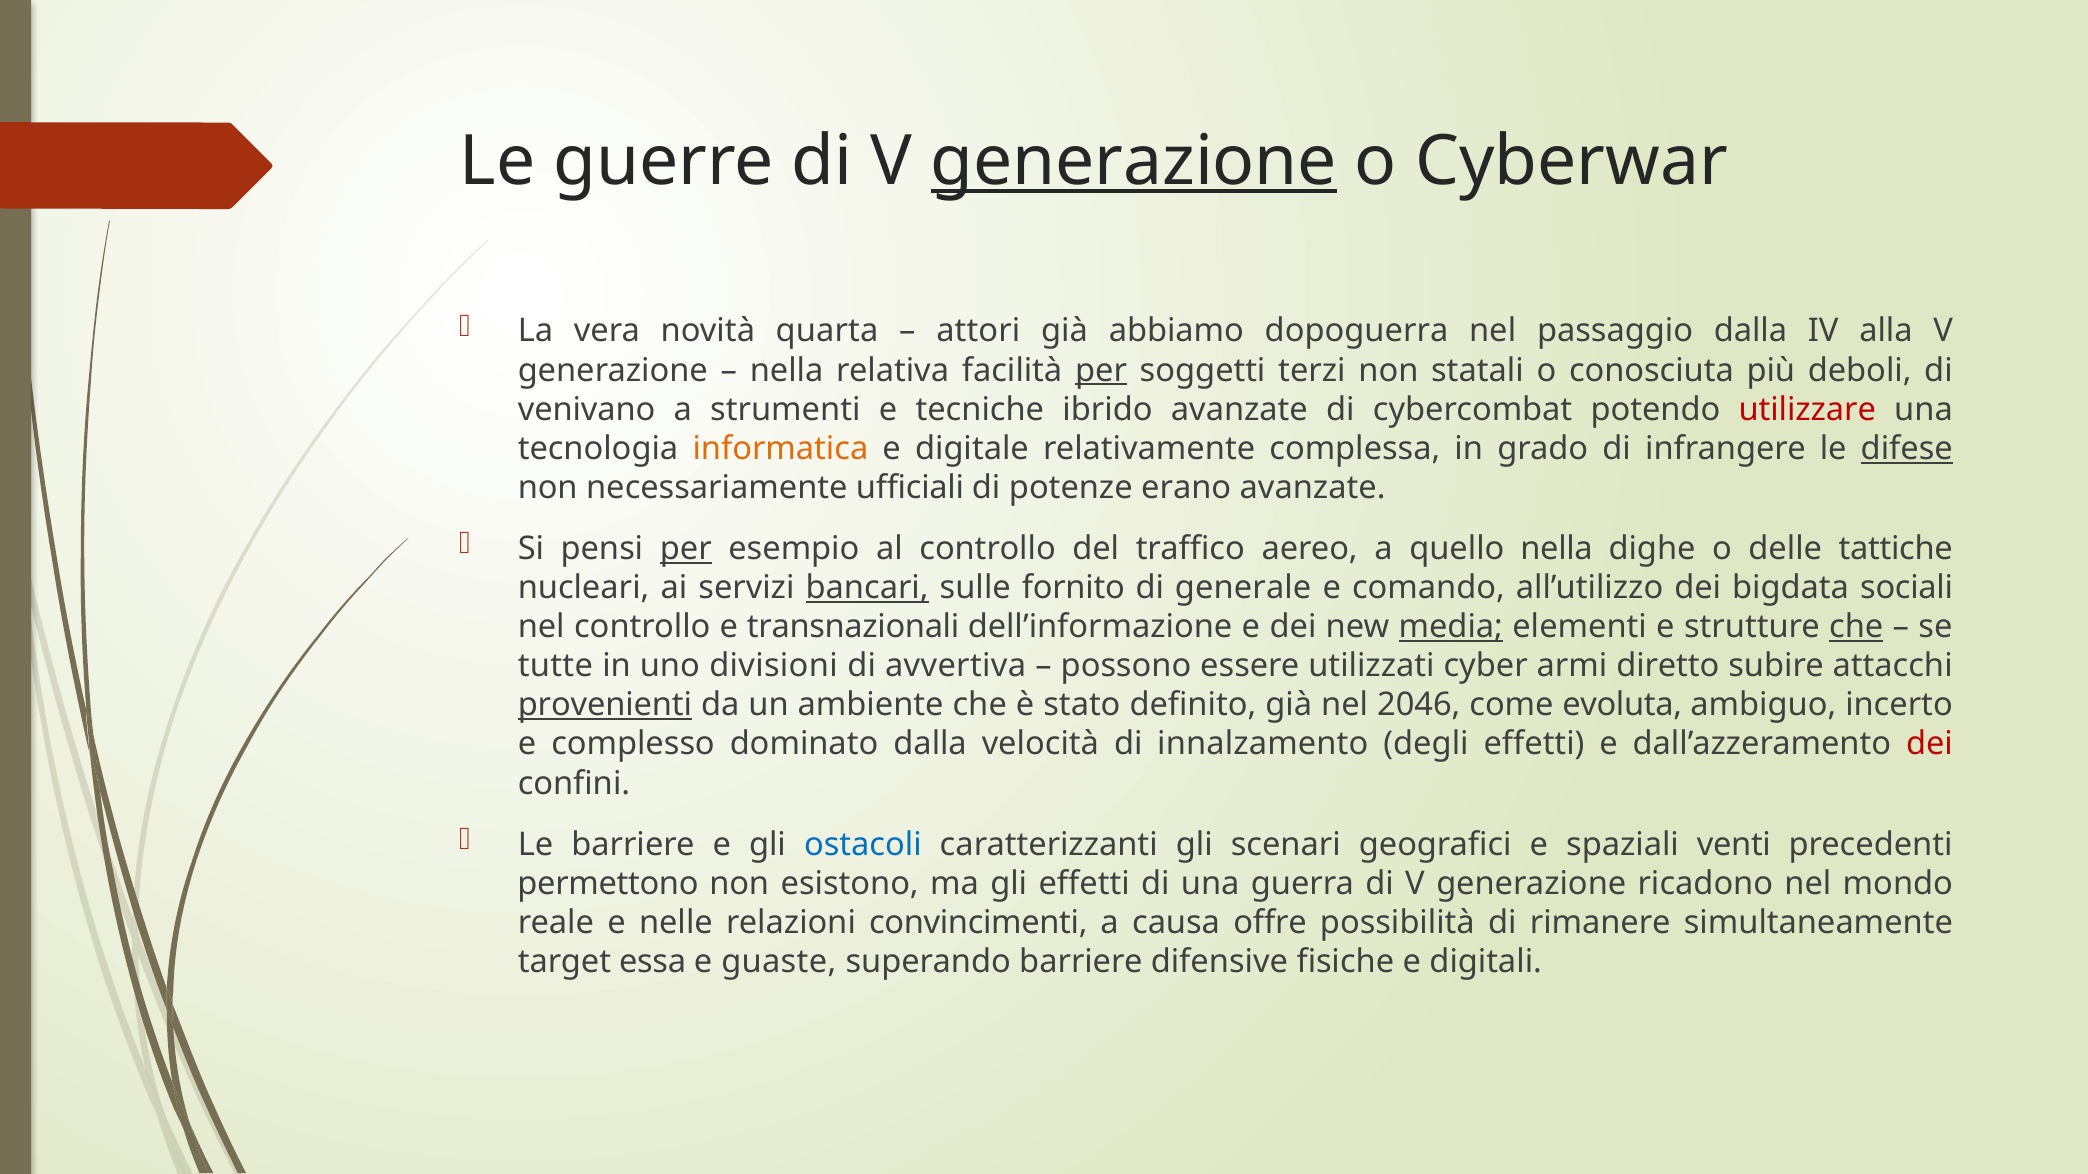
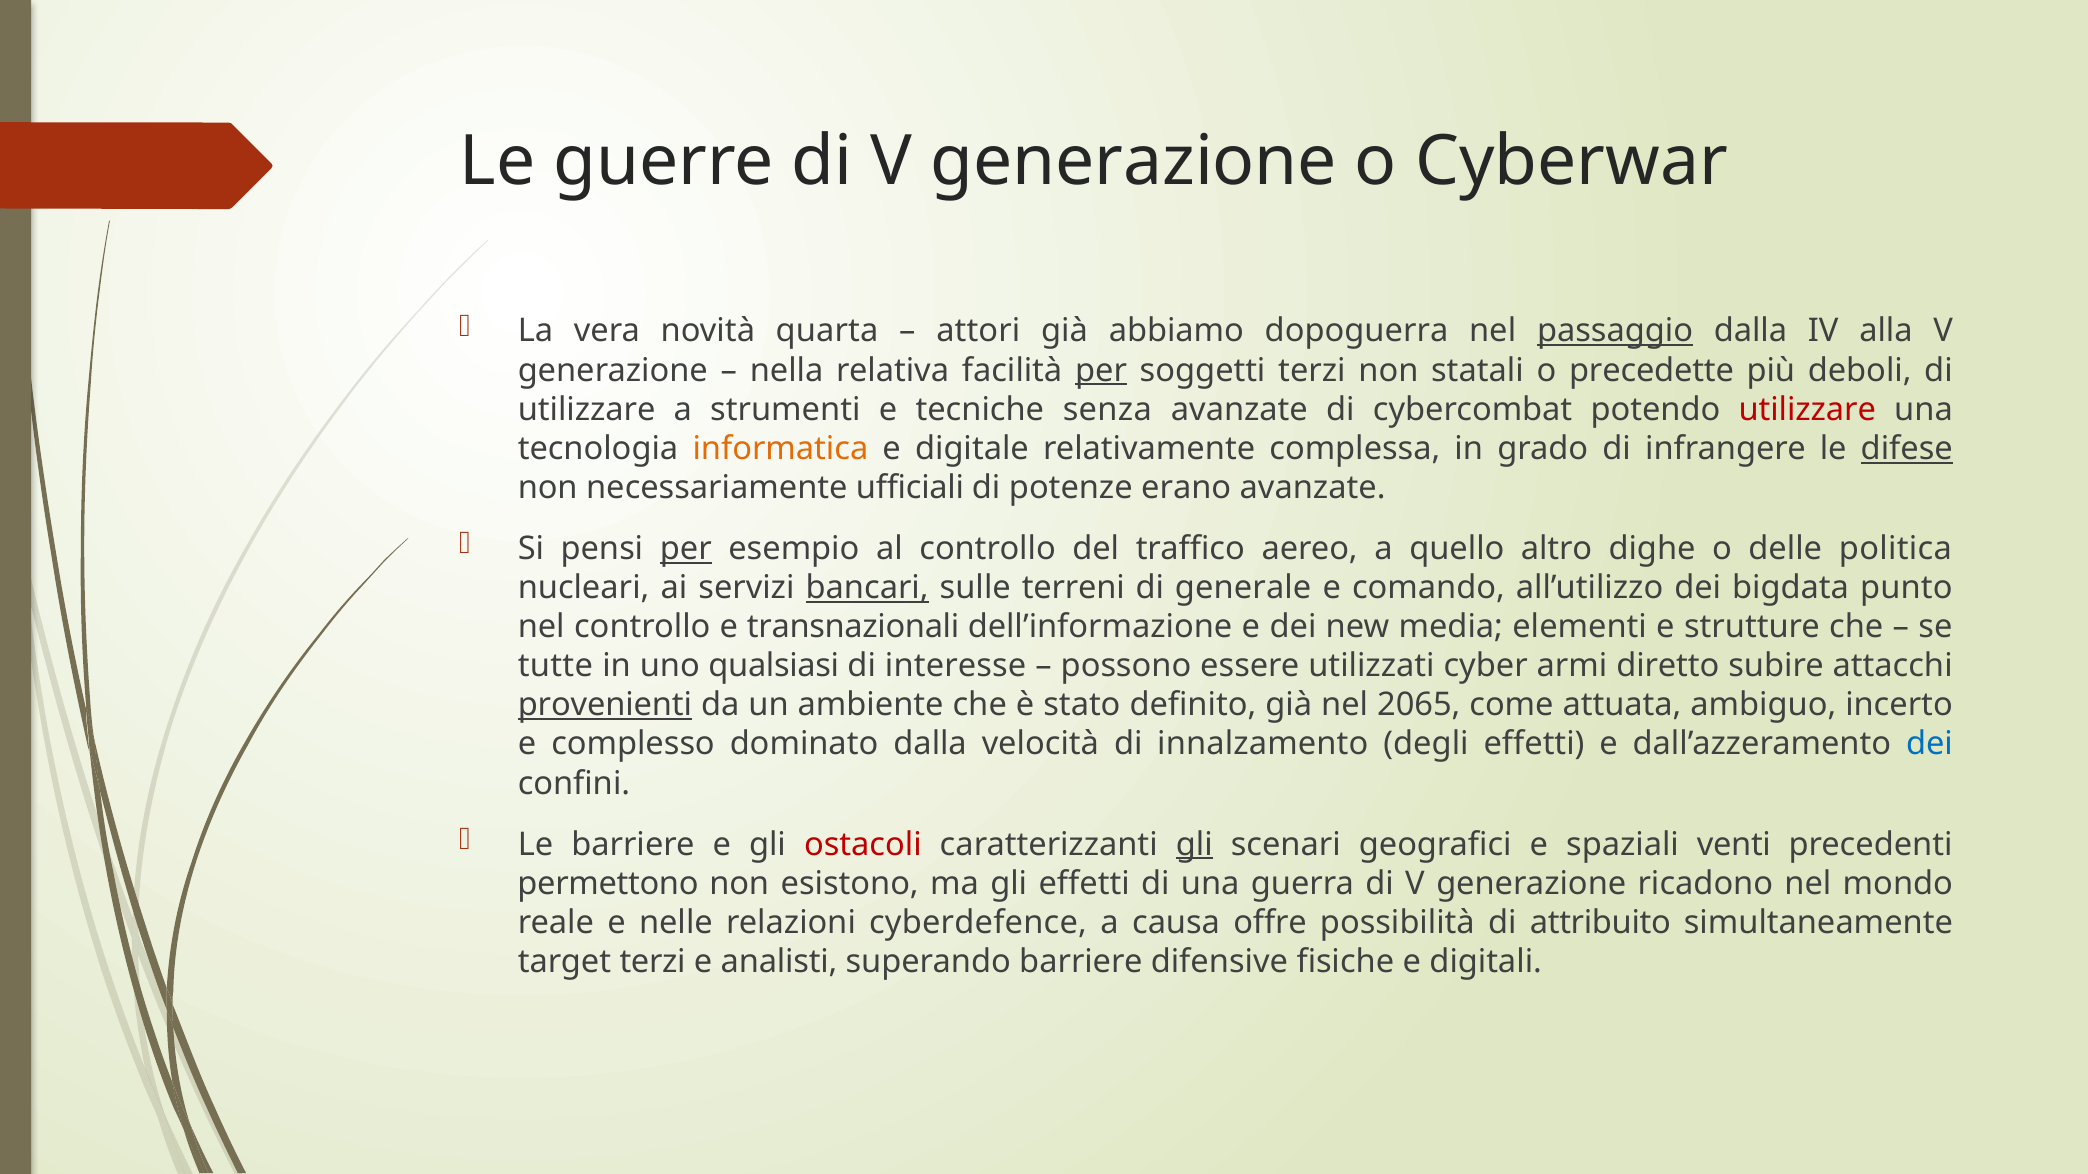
generazione underline: present -> none (1134, 161)
passaggio underline: none -> present (1615, 331)
conosciuta: conosciuta -> precedette (1652, 370)
venivano: venivano -> utilizzare (587, 410)
ibrido: ibrido -> senza (1107, 410)
quello nella: nella -> altro (1557, 549)
tattiche: tattiche -> politica (1895, 549)
fornito: fornito -> terreni (1073, 588)
sociali: sociali -> punto (1906, 588)
media underline: present -> none (1451, 627)
che underline: present -> none (1856, 627)
divisioni: divisioni -> qualsiasi (774, 666)
avvertiva: avvertiva -> interesse (956, 666)
2046: 2046 -> 2065 (1419, 705)
evoluta: evoluta -> attuata (1622, 705)
dei colour: red -> blue (1929, 745)
ostacoli colour: blue -> red (863, 845)
gli underline: none -> present (1194, 845)
convincimenti: convincimenti -> cyberdefence (978, 923)
rimanere: rimanere -> attribuito (1600, 923)
target essa: essa -> terzi (653, 962)
guaste: guaste -> analisti (779, 962)
